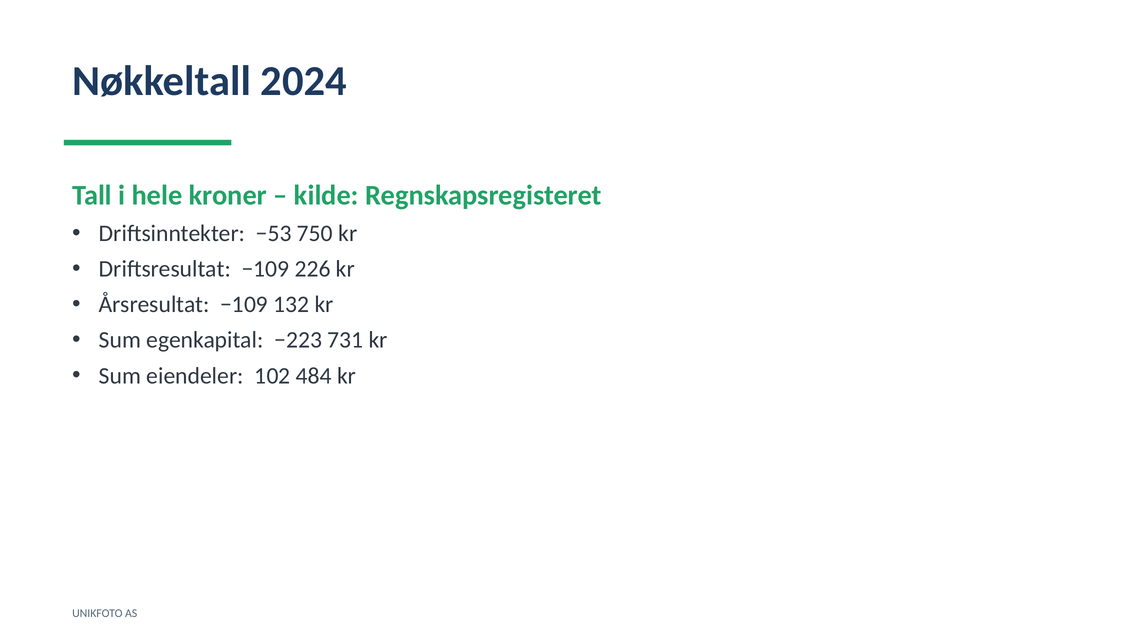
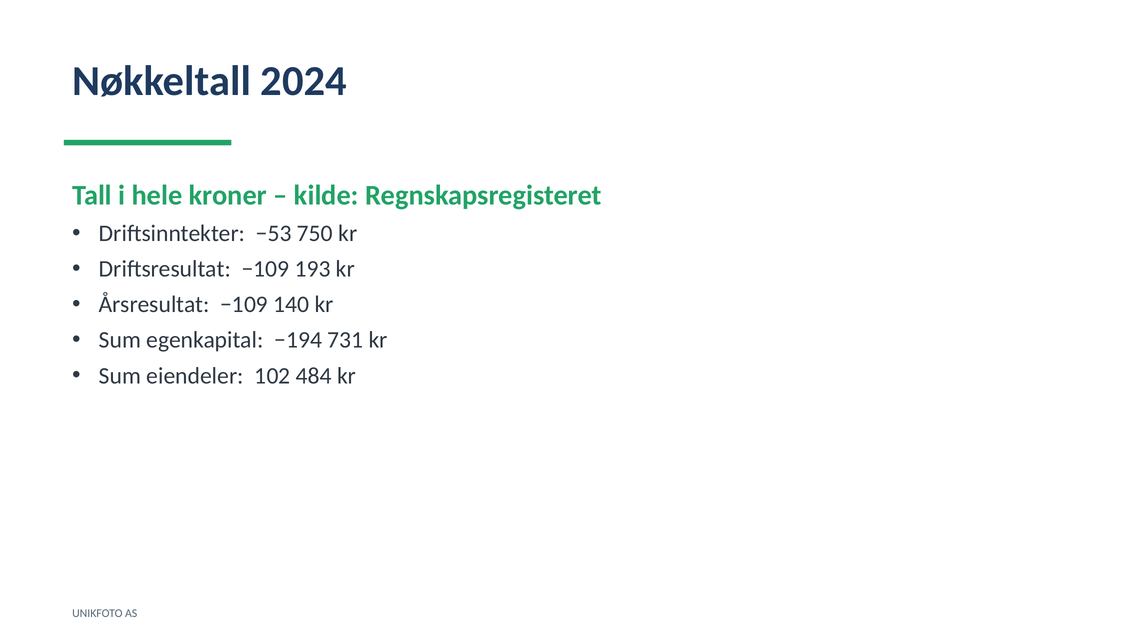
226: 226 -> 193 (313, 269)
132: 132 -> 140 (291, 304)
−223: −223 -> −194 (298, 340)
